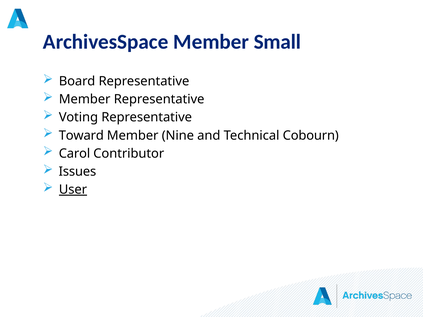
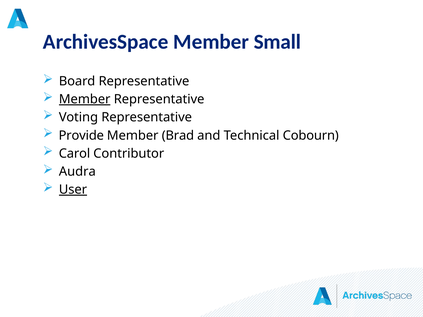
Member underline: none -> present (85, 99)
Toward: Toward -> Provide (81, 136)
Nine: Nine -> Brad (178, 136)
Issues: Issues -> Audra (77, 172)
